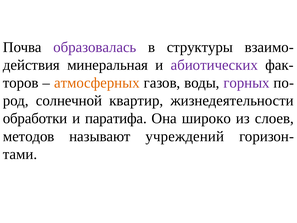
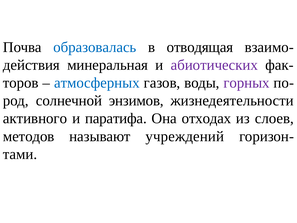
образовалась colour: purple -> blue (95, 47)
структуры: структуры -> отводящая (200, 47)
атмосферных colour: orange -> blue (97, 83)
квартир: квартир -> энзимов (136, 101)
обработки: обработки -> активного (35, 118)
широко: широко -> отходах (206, 118)
